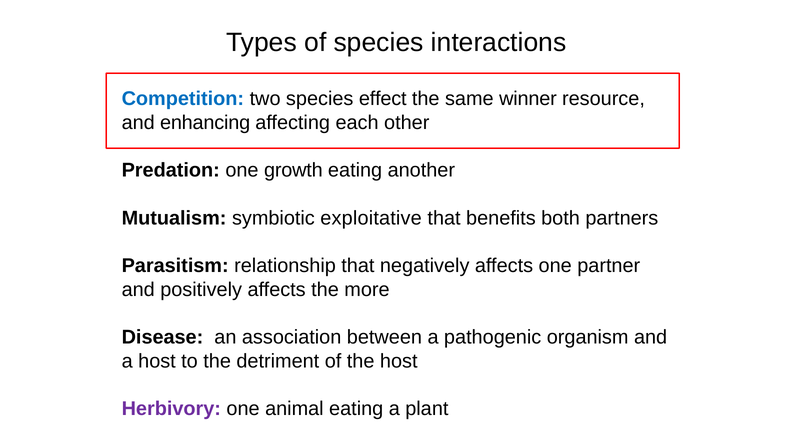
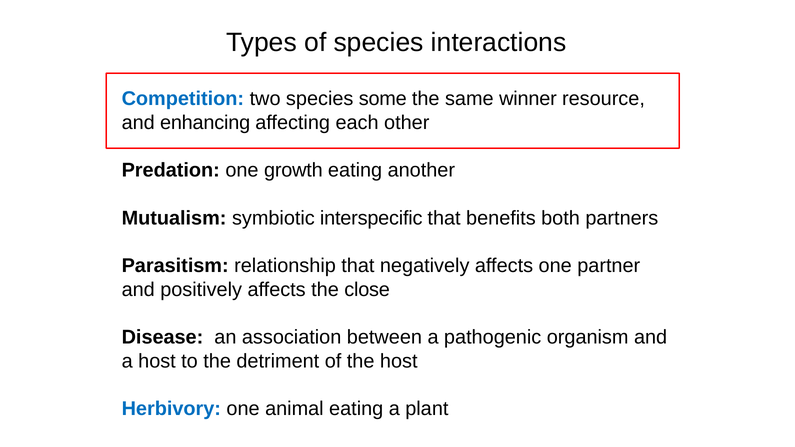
effect: effect -> some (383, 99)
exploitative: exploitative -> interspecific (371, 218)
more: more -> close (367, 290)
Herbivory colour: purple -> blue (171, 409)
